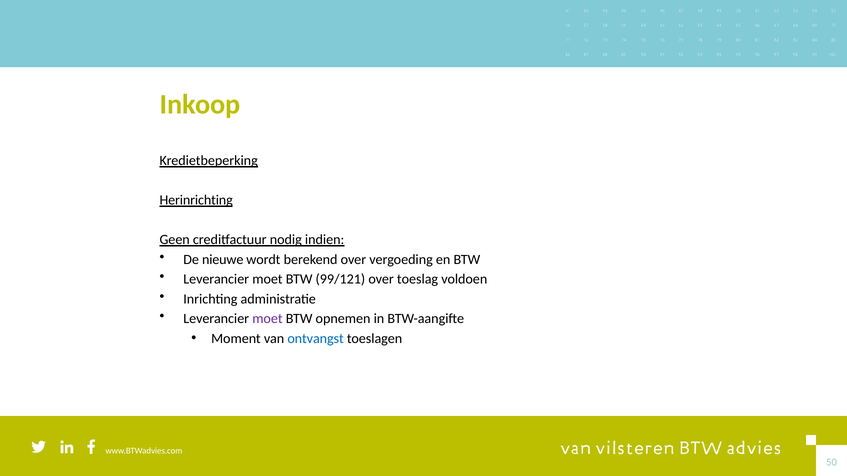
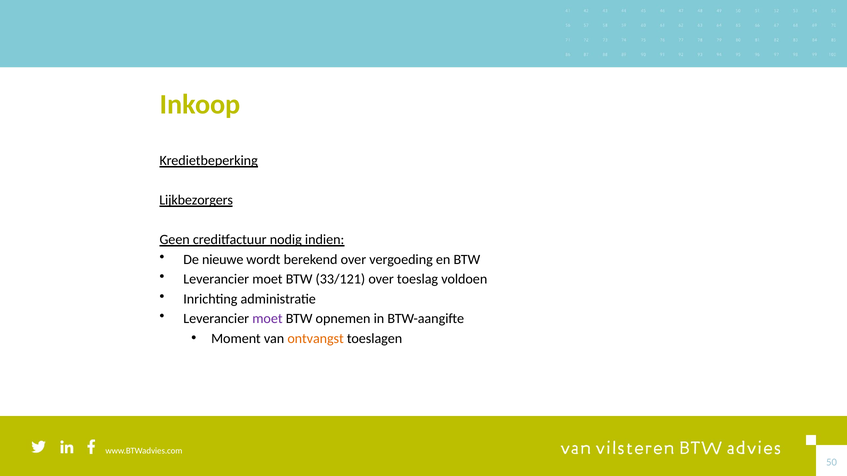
Herinrichting: Herinrichting -> Lijkbezorgers (196, 200)
99/121: 99/121 -> 33/121 (340, 279)
ontvangst colour: blue -> orange (316, 339)
